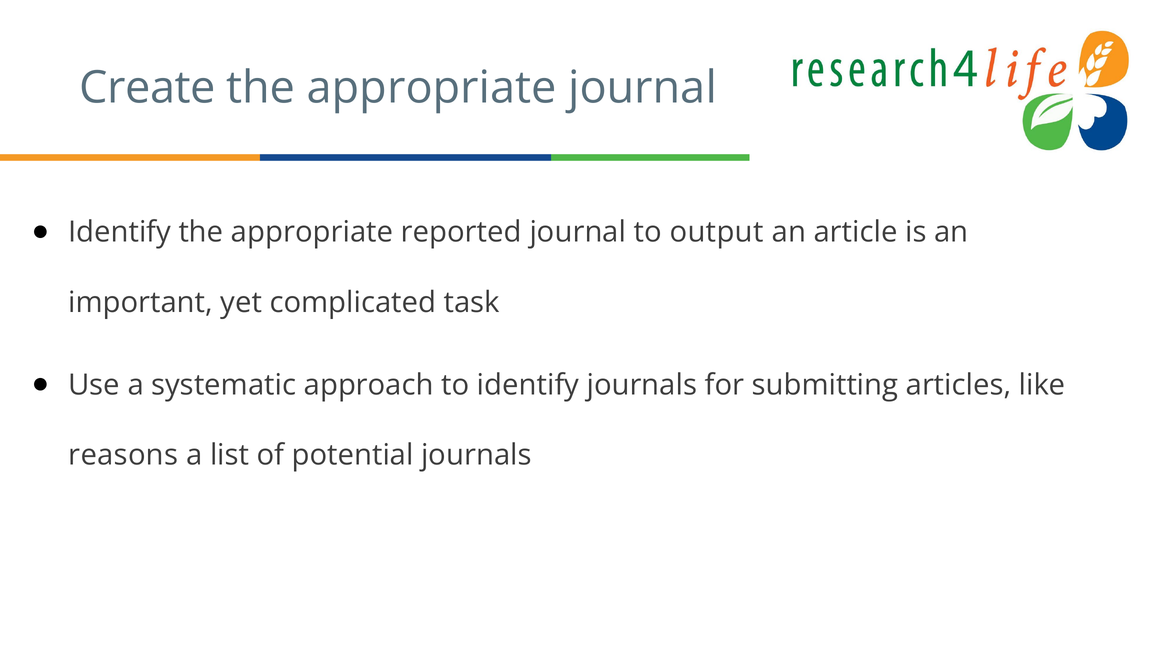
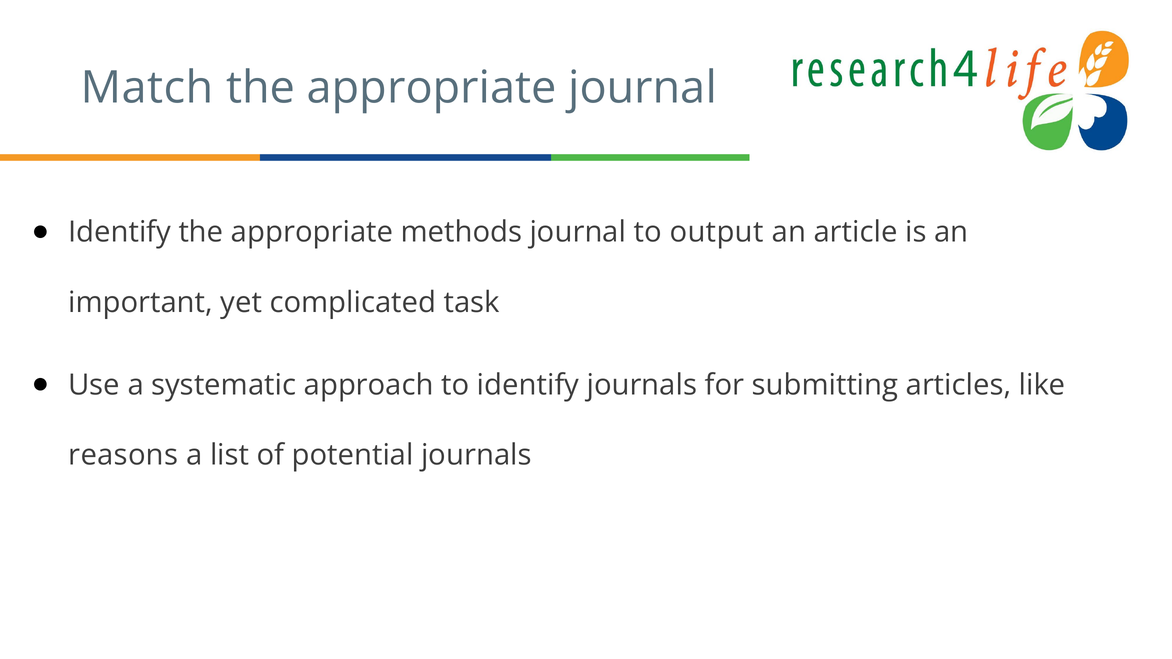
Create: Create -> Match (147, 88)
reported: reported -> methods (461, 232)
